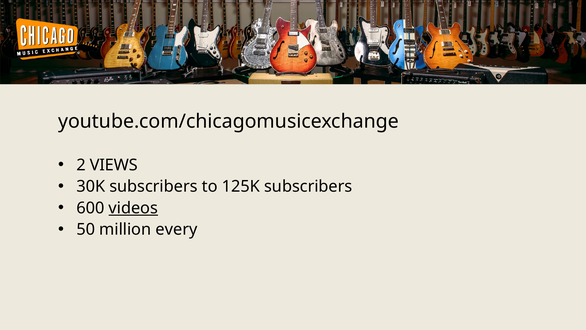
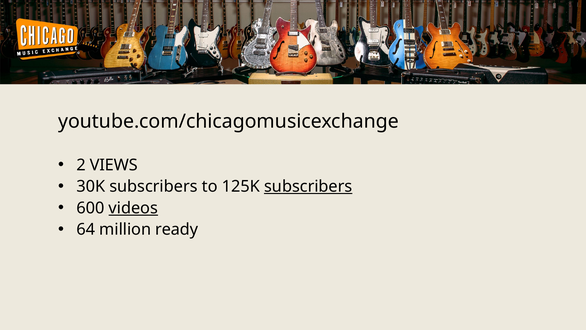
subscribers underline: none -> present (308, 186)
50: 50 -> 64 (86, 229)
every: every -> ready (177, 229)
